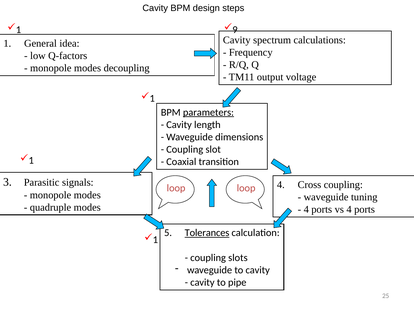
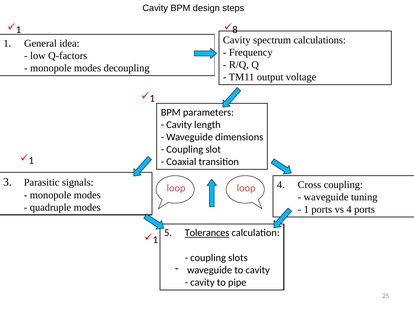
9: 9 -> 8 (235, 30)
parameters underline: present -> none (208, 112)
4: 4 -> 1 (306, 210)
